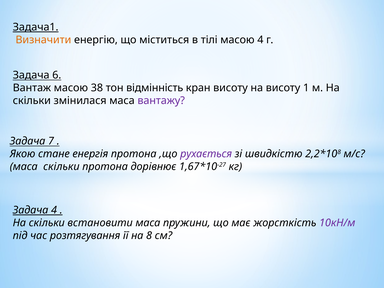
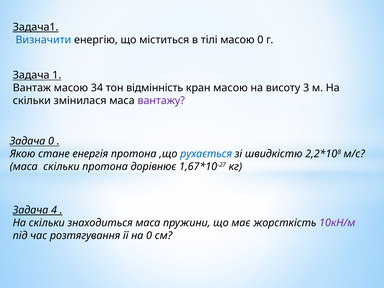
Визначити colour: orange -> blue (43, 40)
масою 4: 4 -> 0 (260, 40)
6: 6 -> 1 (57, 75)
38: 38 -> 34 (97, 88)
кран висоту: висоту -> масою (230, 88)
1: 1 -> 3 (306, 88)
Задача 7: 7 -> 0 (51, 141)
рухається colour: purple -> blue (206, 154)
встановити: встановити -> знаходиться (100, 223)
на 8: 8 -> 0 (149, 236)
